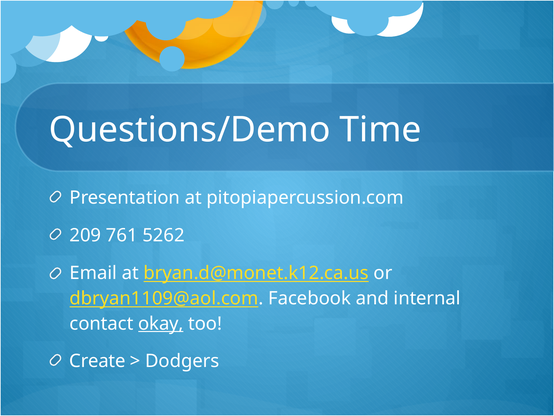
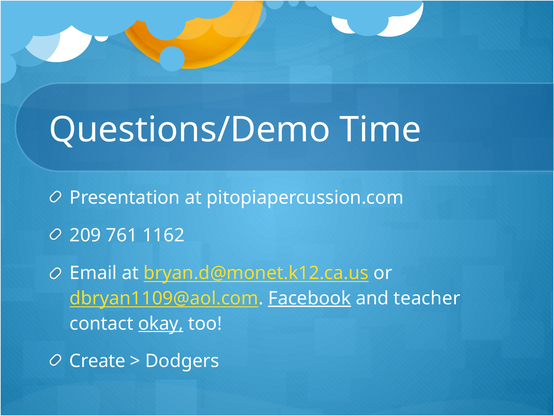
5262: 5262 -> 1162 (164, 235)
Facebook underline: none -> present (310, 298)
internal: internal -> teacher (427, 298)
